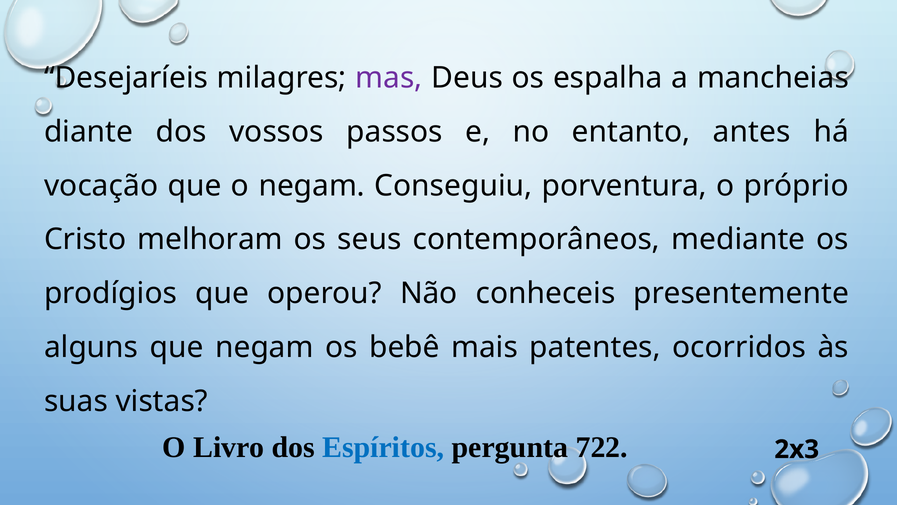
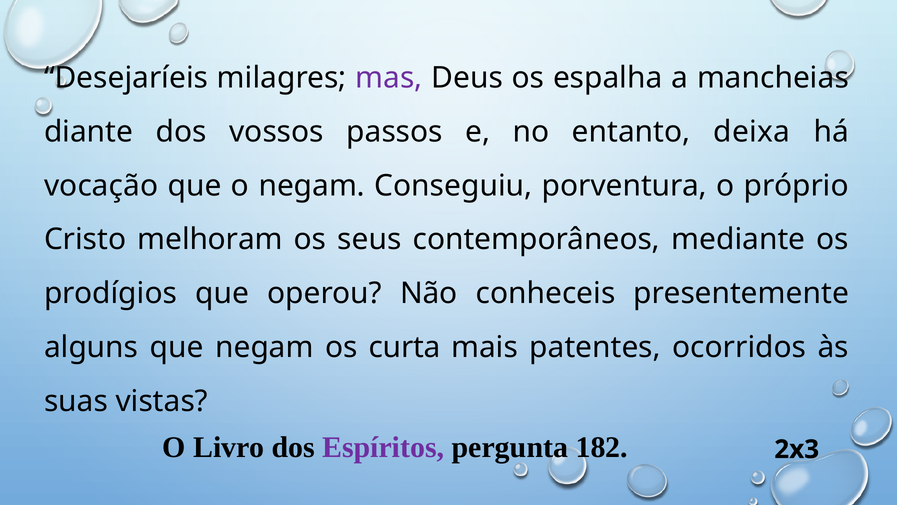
antes: antes -> deixa (752, 132)
bebê: bebê -> curta (405, 347)
Espíritos colour: blue -> purple (383, 447)
722: 722 -> 182 (602, 447)
